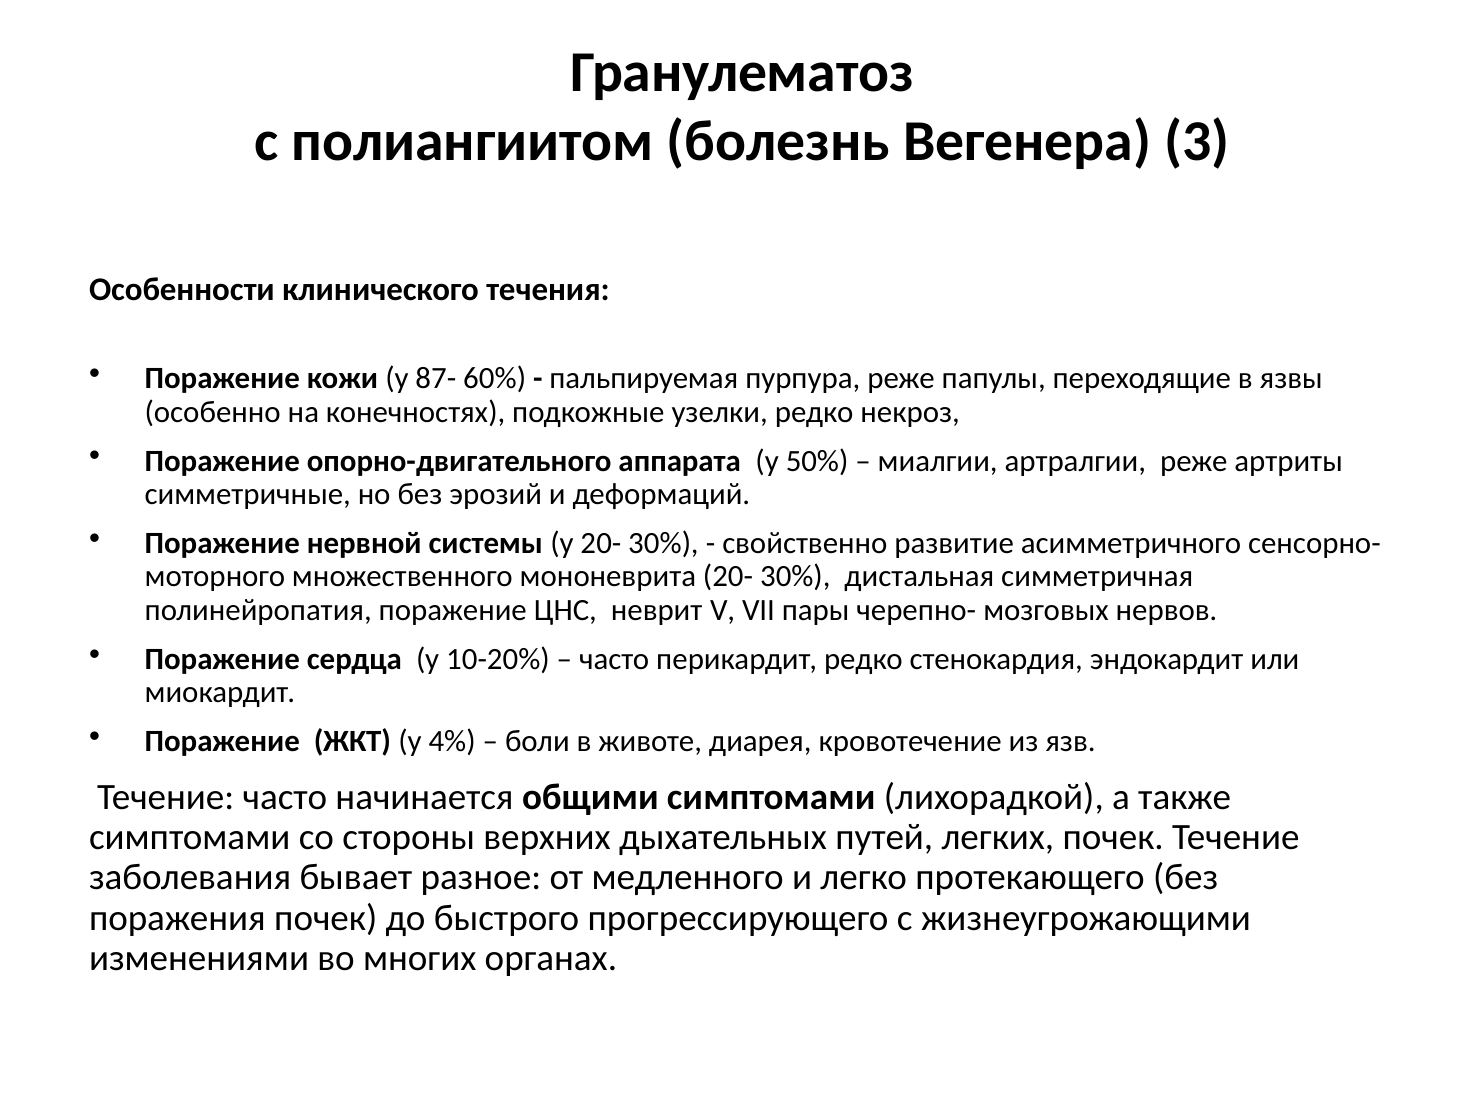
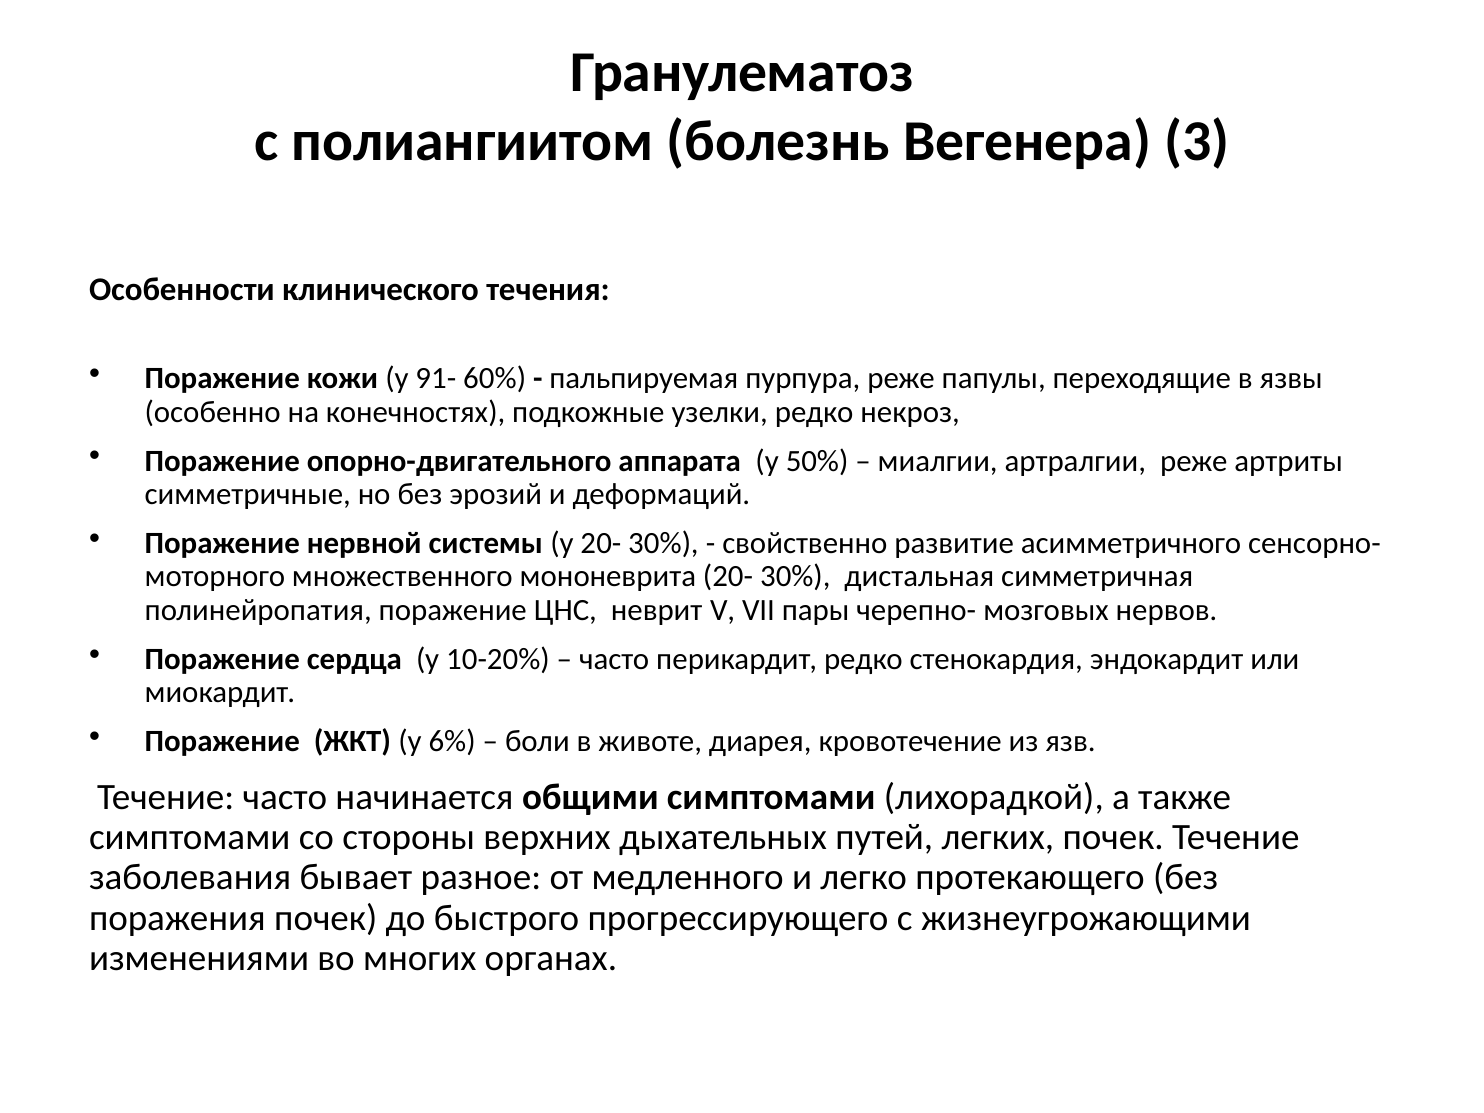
87-: 87- -> 91- (436, 379)
4%: 4% -> 6% (452, 741)
